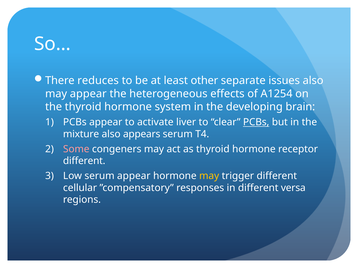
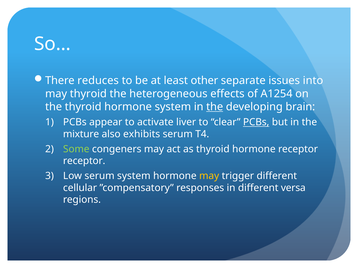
issues also: also -> into (313, 81)
may appear: appear -> thyroid (88, 94)
the underline: none -> present (215, 107)
appears: appears -> exhibits (142, 134)
Some colour: pink -> light green (76, 149)
different: different -> receptor (84, 161)
serum appear: appear -> system (134, 176)
